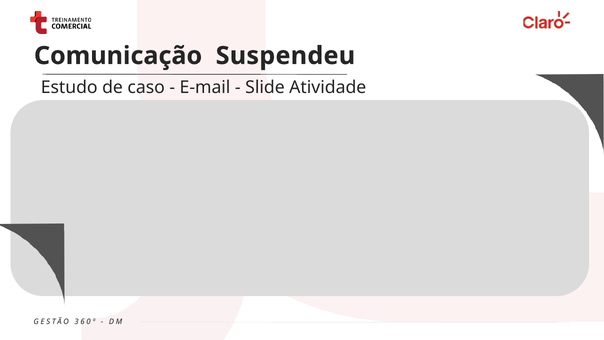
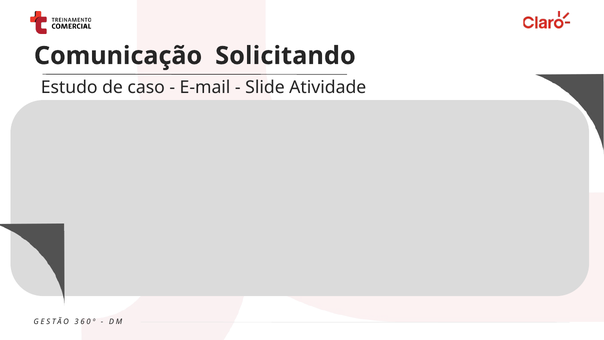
Suspendeu: Suspendeu -> Solicitando (285, 56)
